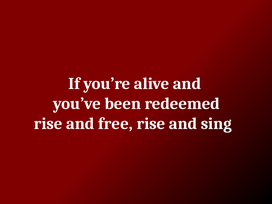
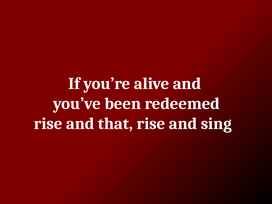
free: free -> that (115, 124)
